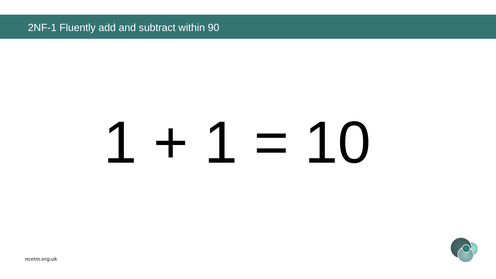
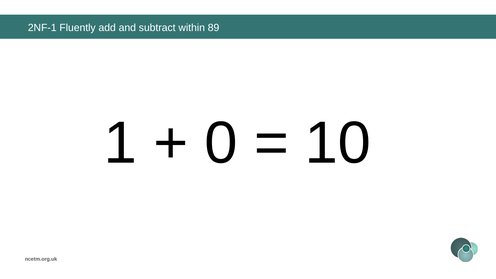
90: 90 -> 89 (214, 28)
1: 1 -> 0 (221, 143)
